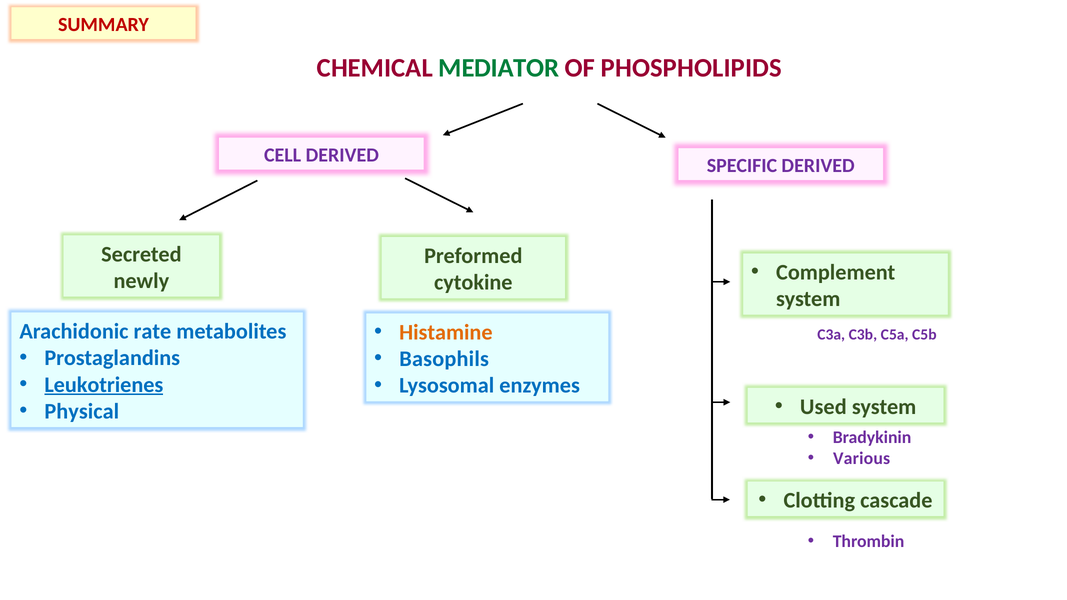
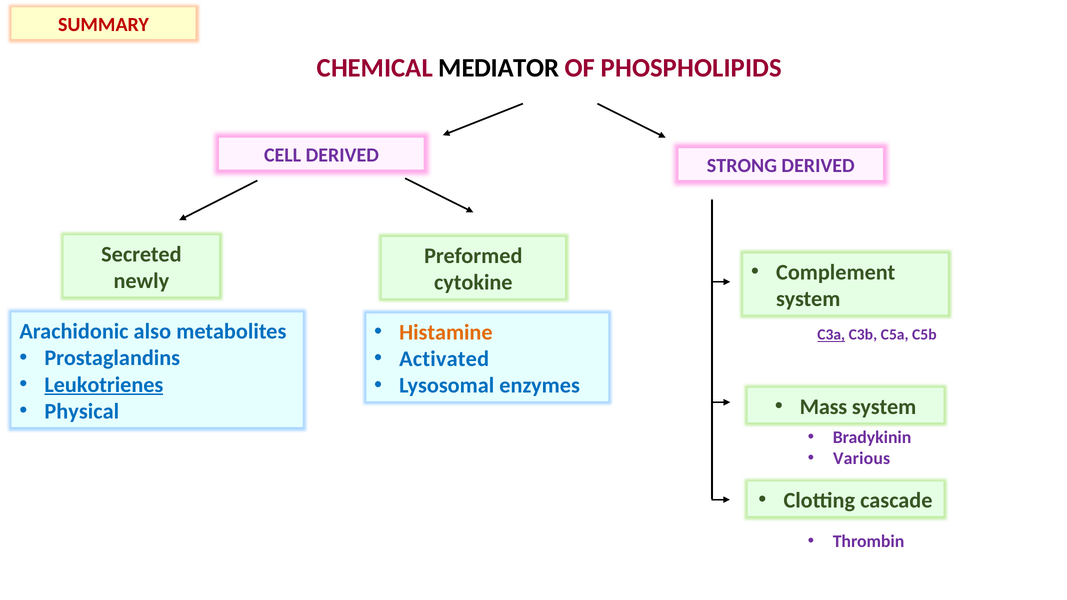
MEDIATOR colour: green -> black (499, 68)
SPECIFIC: SPECIFIC -> STRONG (742, 166)
rate: rate -> also (152, 331)
C3a underline: none -> present (831, 335)
Basophils: Basophils -> Activated (444, 359)
Used: Used -> Mass (823, 407)
